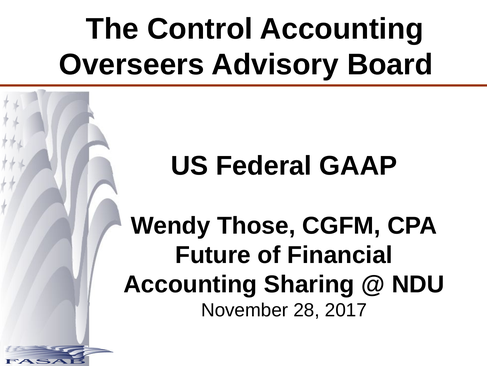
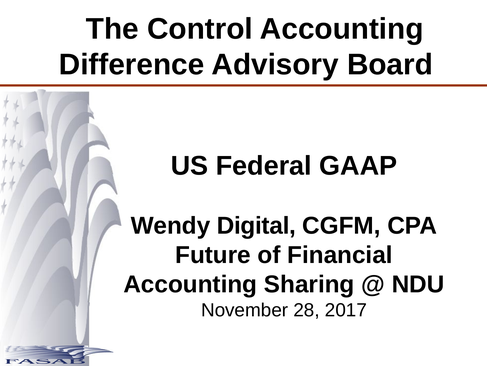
Overseers: Overseers -> Difference (132, 65)
Those: Those -> Digital (256, 225)
